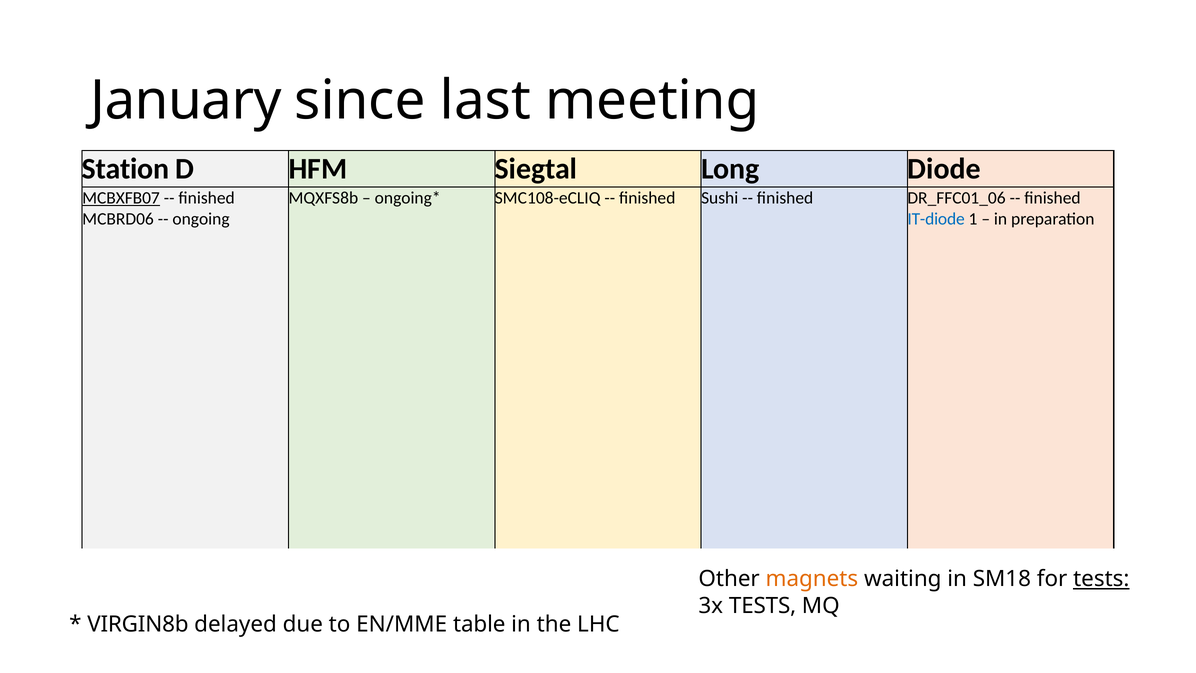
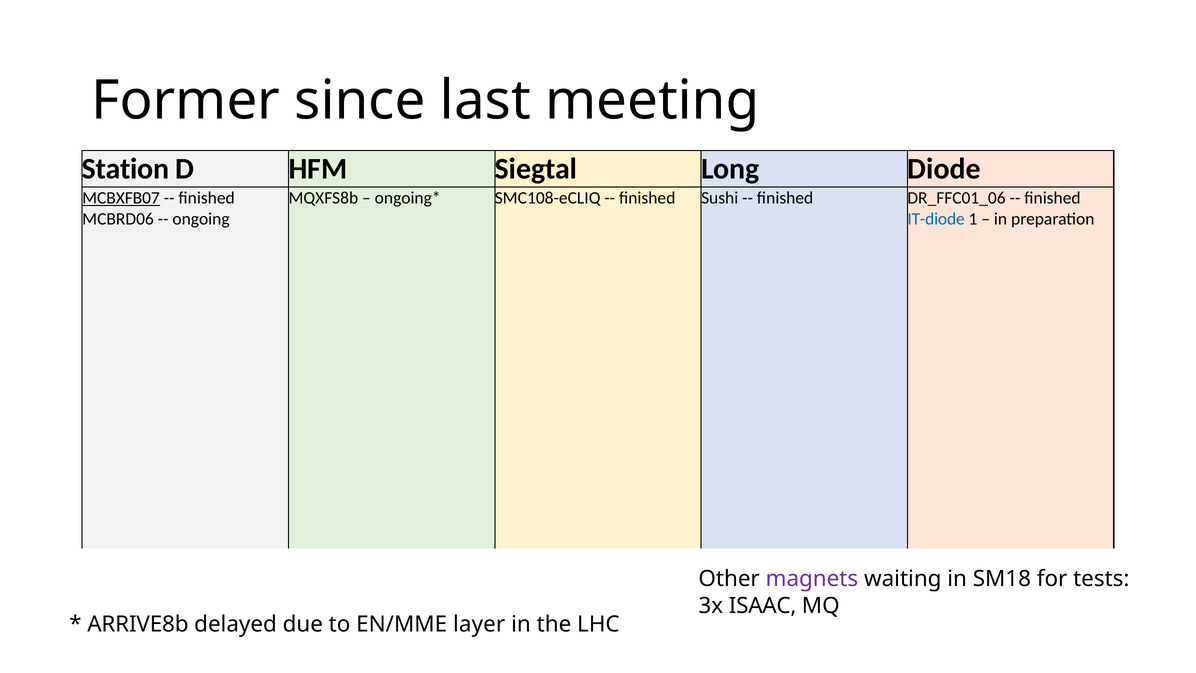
January: January -> Former (186, 100)
magnets colour: orange -> purple (812, 579)
tests underline: present -> none (1101, 579)
3x TESTS: TESTS -> ISAAC (763, 606)
VIRGIN8b: VIRGIN8b -> ARRIVE8b (138, 624)
table: table -> layer (479, 624)
